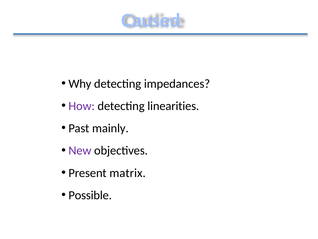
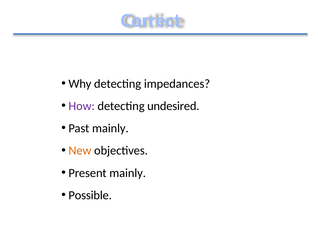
Caused: Caused -> Correct (151, 20)
linearities: linearities -> undesired (173, 106)
New colour: purple -> orange (80, 150)
Present matrix: matrix -> mainly (128, 173)
